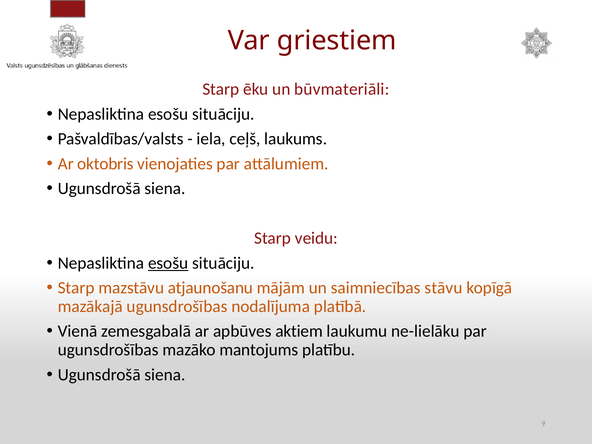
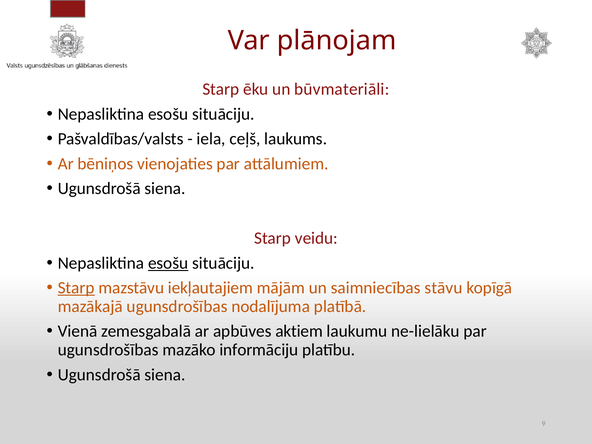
griestiem: griestiem -> plānojam (337, 41)
oktobris: oktobris -> bēniņos (105, 164)
Starp underline: none -> present (76, 288)
atjaunošanu: atjaunošanu -> iekļautajiem (210, 288)
mantojums: mantojums -> informāciju (259, 350)
